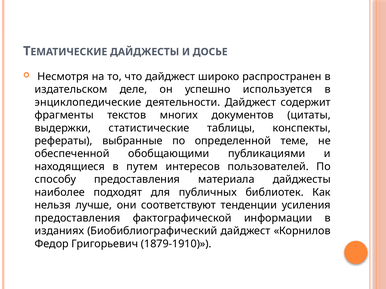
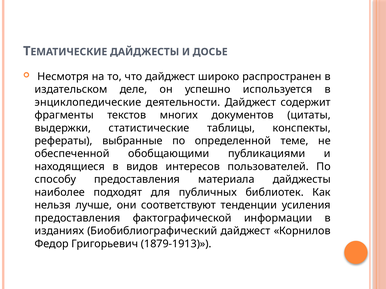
путем: путем -> видов (142, 167)
1879-1910: 1879-1910 -> 1879-1913 (176, 244)
